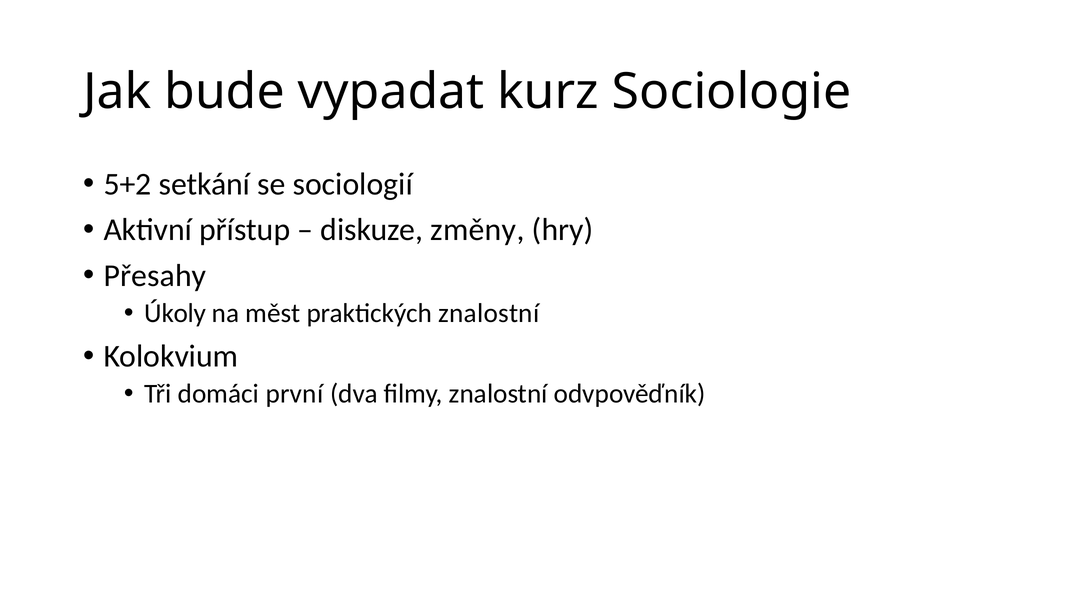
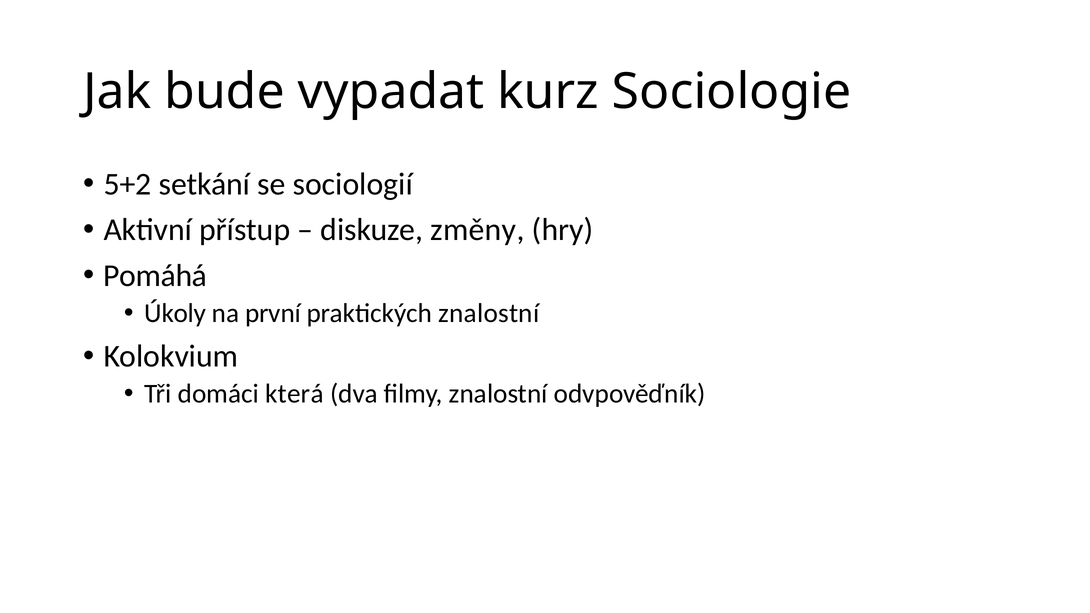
Přesahy: Přesahy -> Pomáhá (155, 276)
měst: měst -> první (273, 313)
první: první -> která (294, 394)
